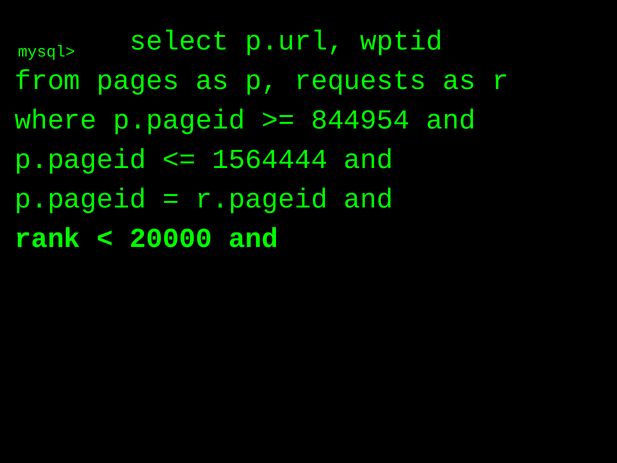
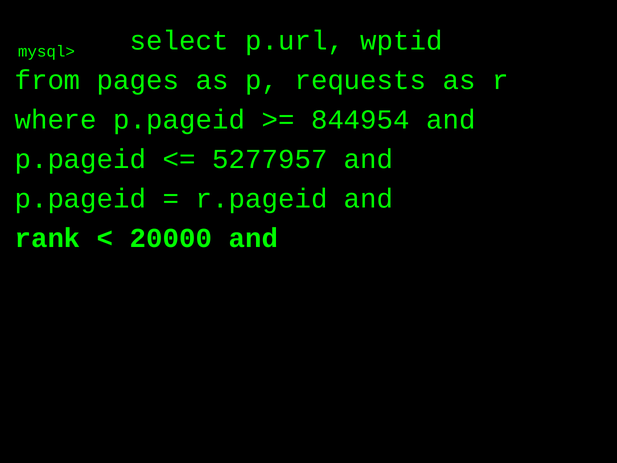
1564444: 1564444 -> 5277957 (270, 159)
